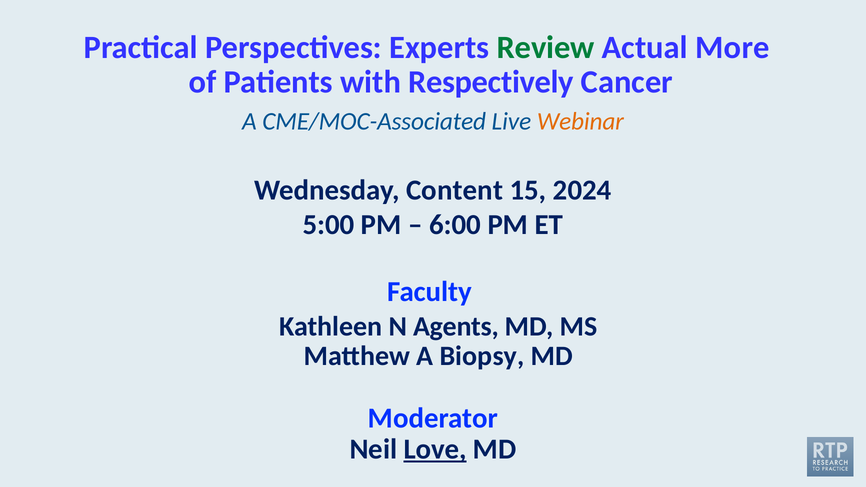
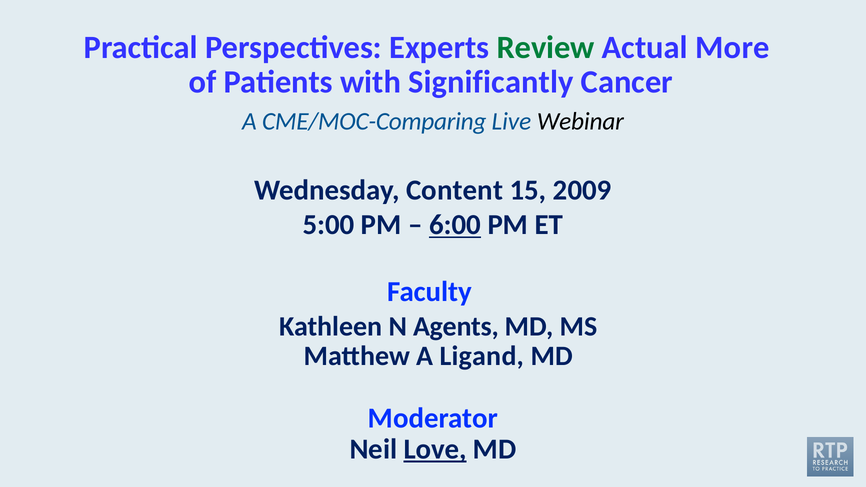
Respectively: Respectively -> Significantly (491, 82)
CME/MOC-Associated: CME/MOC-Associated -> CME/MOC-Comparing (374, 121)
Webinar colour: orange -> black (580, 121)
2024: 2024 -> 2009 (582, 190)
6:00 underline: none -> present (455, 225)
Biopsy: Biopsy -> Ligand (482, 356)
